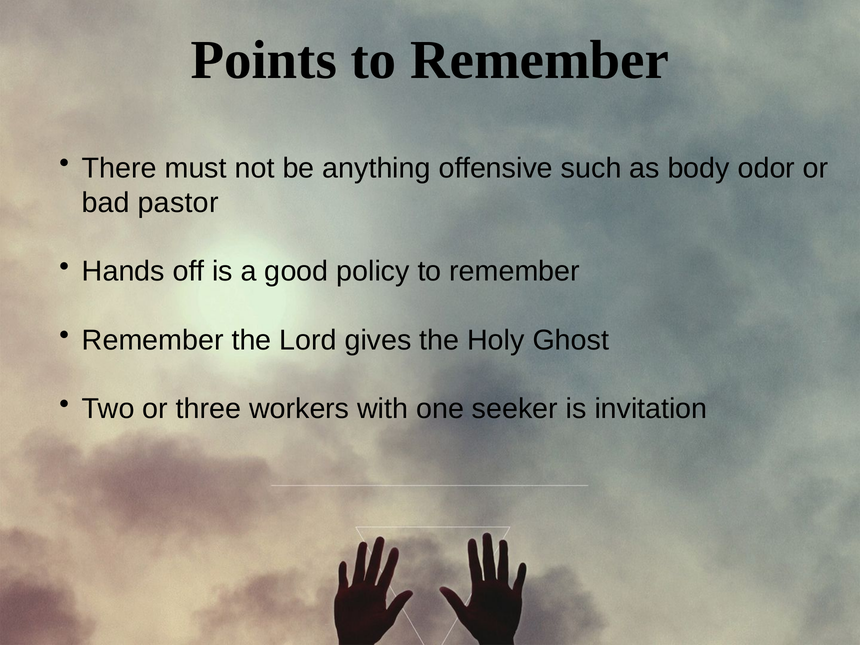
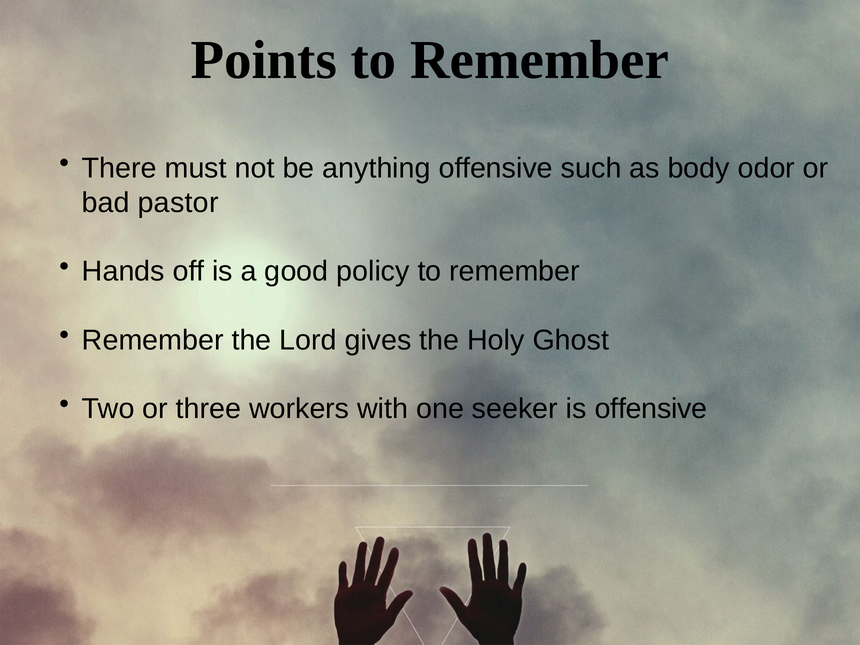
is invitation: invitation -> offensive (651, 409)
